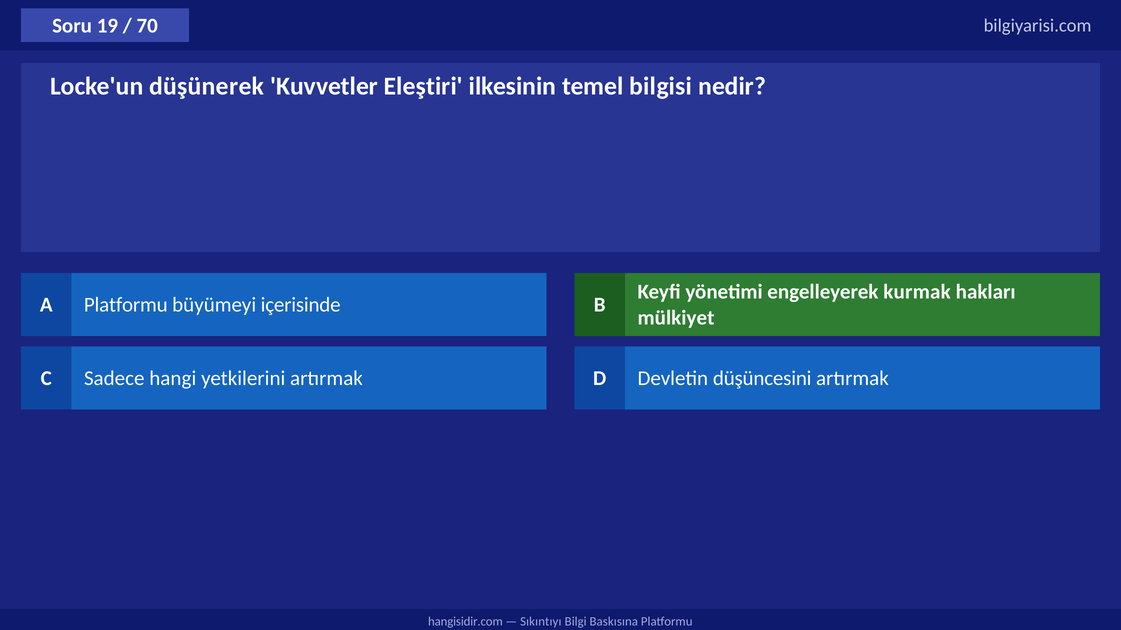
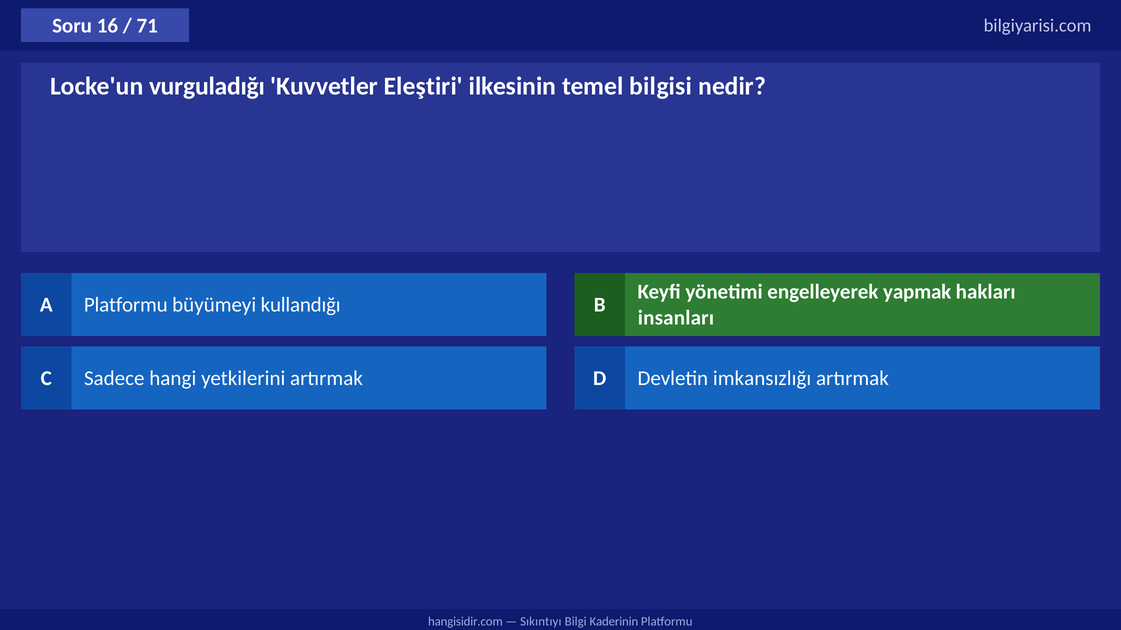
19: 19 -> 16 (107, 26)
70: 70 -> 71 (147, 26)
düşünerek: düşünerek -> vurguladığı (207, 86)
kurmak: kurmak -> yapmak (917, 292)
içerisinde: içerisinde -> kullandığı (301, 305)
mülkiyet: mülkiyet -> insanları (676, 318)
düşüncesini: düşüncesini -> imkansızlığı (762, 379)
Baskısına: Baskısına -> Kaderinin (614, 622)
